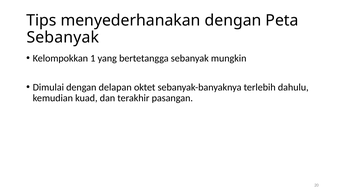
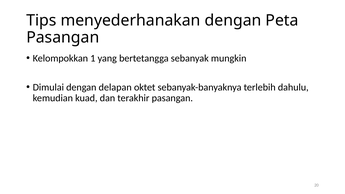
Sebanyak: Sebanyak -> Pasangan (63, 38)
